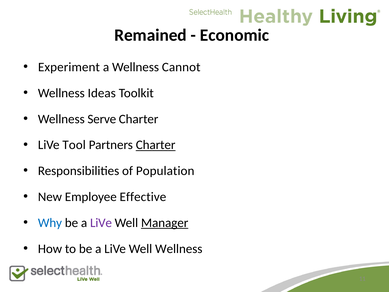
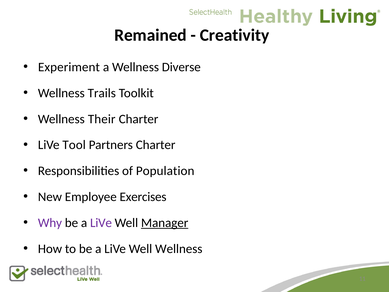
Economic: Economic -> Creativity (235, 35)
Cannot: Cannot -> Diverse (181, 67)
Ideas: Ideas -> Trails (102, 93)
Serve: Serve -> Their (102, 119)
Charter underline: present -> none (156, 145)
Effective: Effective -> Exercises (143, 197)
Why colour: blue -> purple (50, 223)
